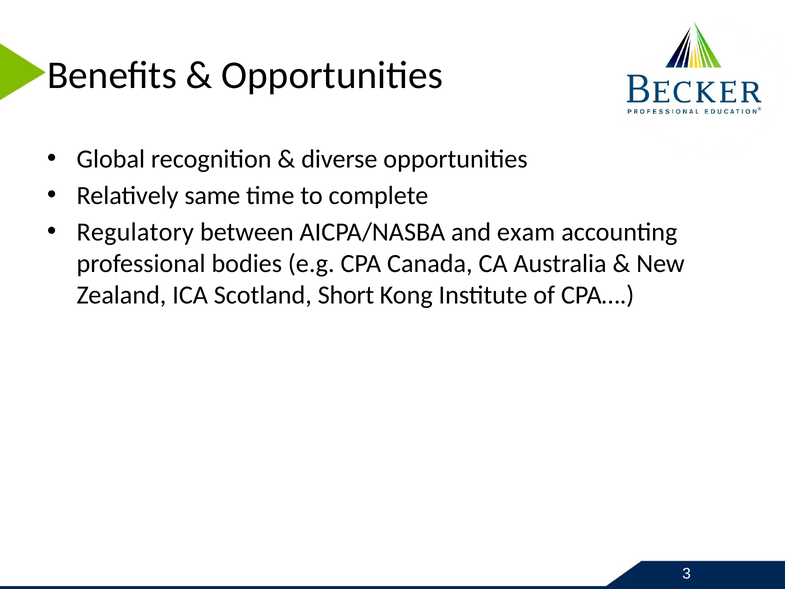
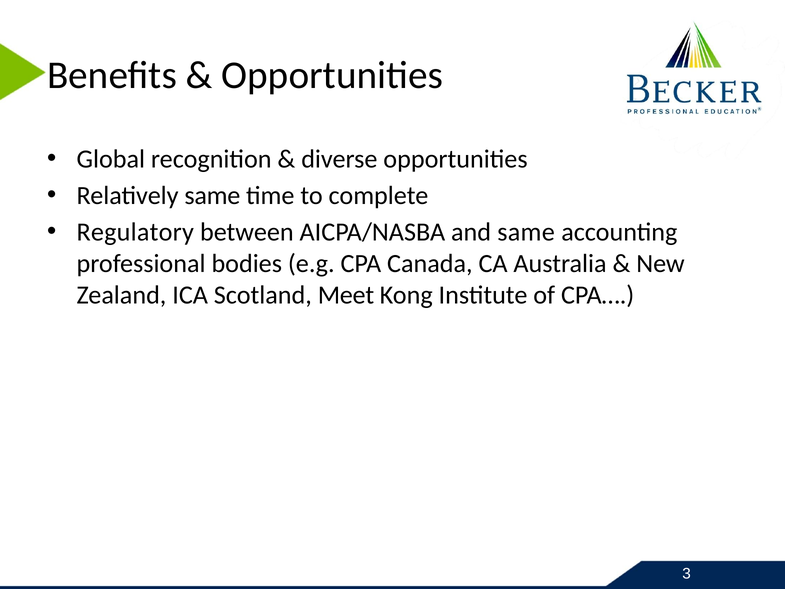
and exam: exam -> same (526, 232)
Short: Short -> Meet (346, 295)
